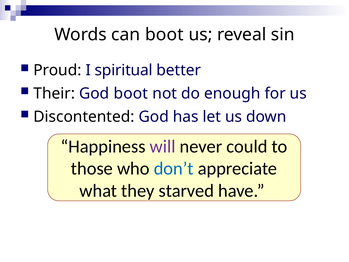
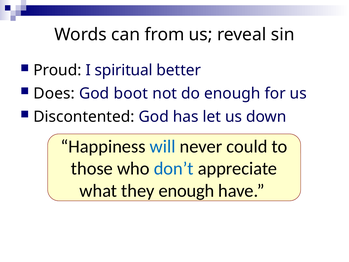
can boot: boot -> from (165, 35)
Their: Their -> Does (54, 93)
will colour: purple -> blue (163, 146)
they starved: starved -> enough (186, 191)
